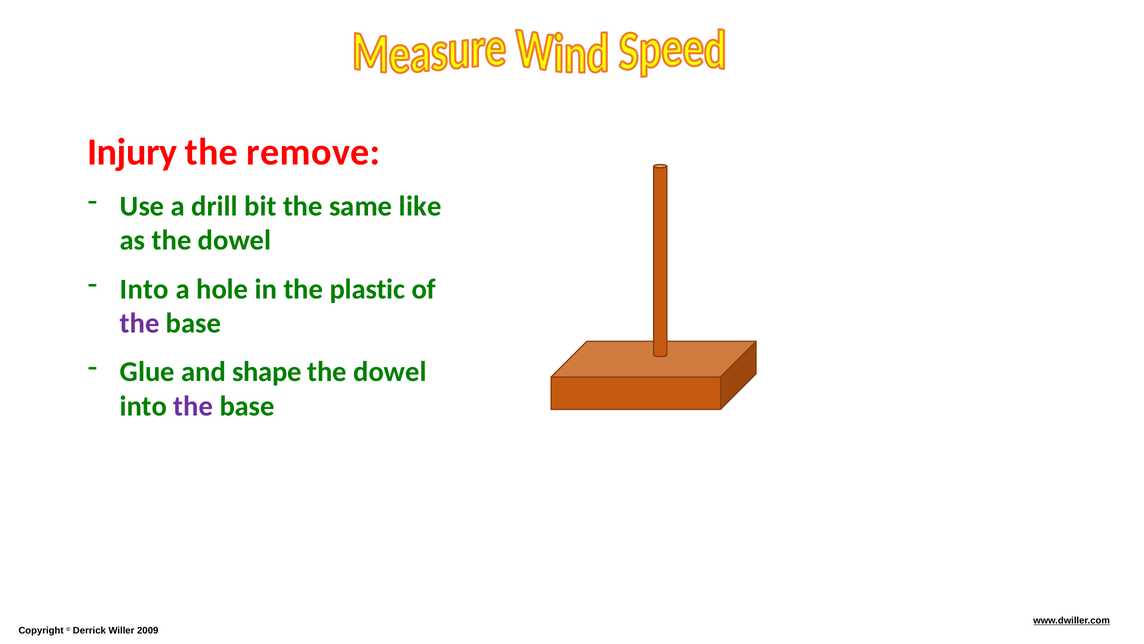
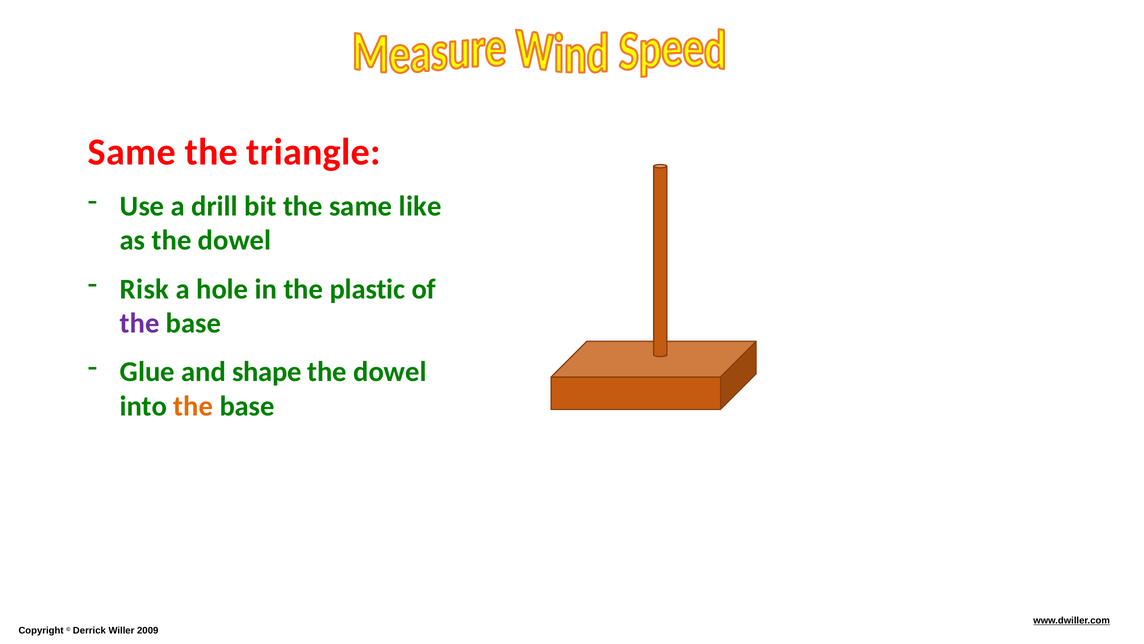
Injury: Injury -> Same (132, 152)
remove: remove -> triangle (314, 152)
Into: Into -> Risk (144, 289)
the colour: purple -> orange (193, 406)
